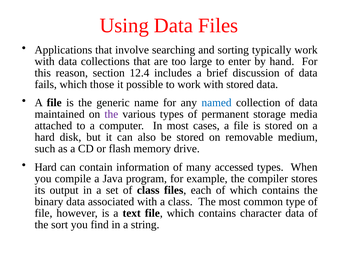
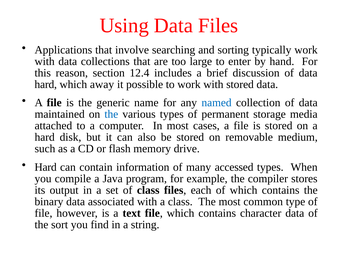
fails: fails -> hard (46, 84)
those: those -> away (102, 84)
the colour: purple -> blue (111, 114)
